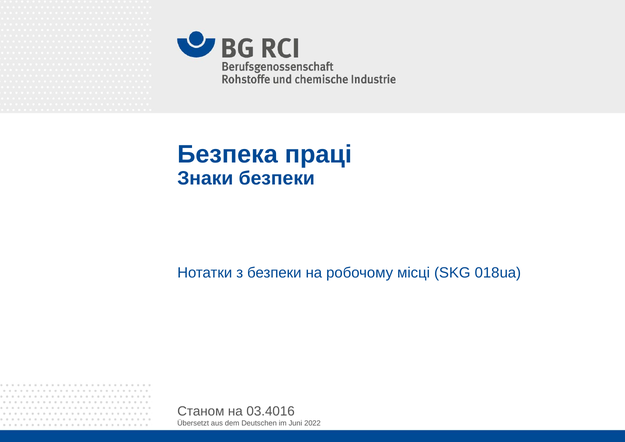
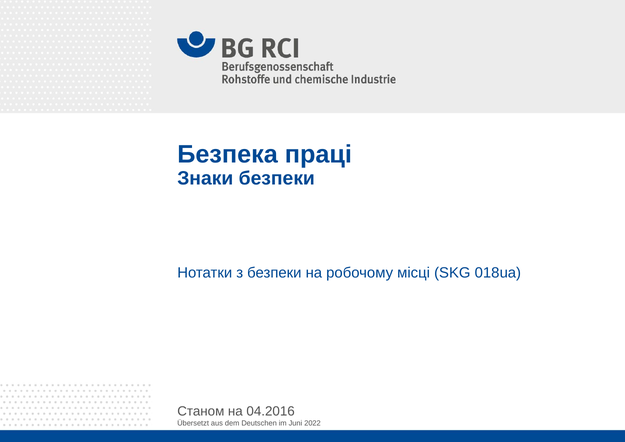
03.4016: 03.4016 -> 04.2016 (271, 412)
